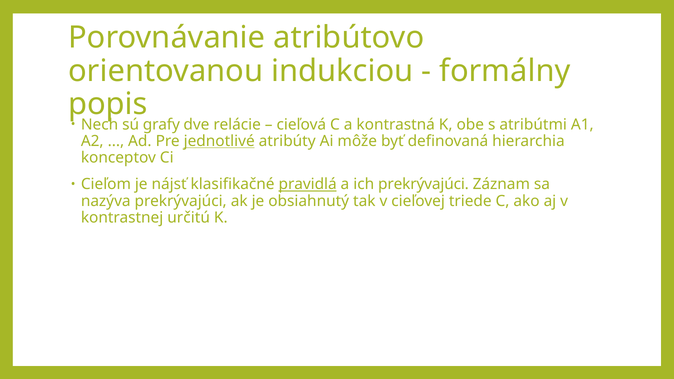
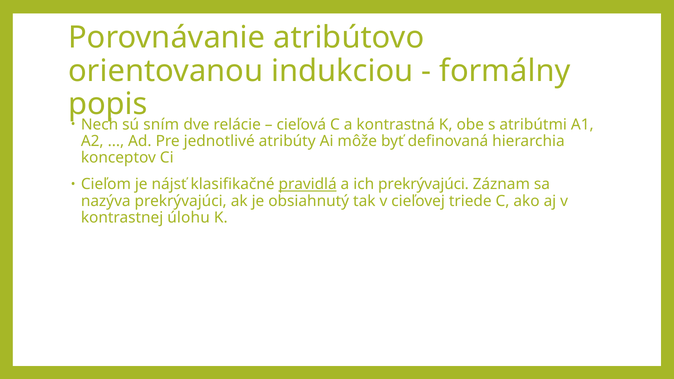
grafy: grafy -> sním (161, 125)
jednotlivé underline: present -> none (219, 141)
určitú: určitú -> úlohu (189, 218)
